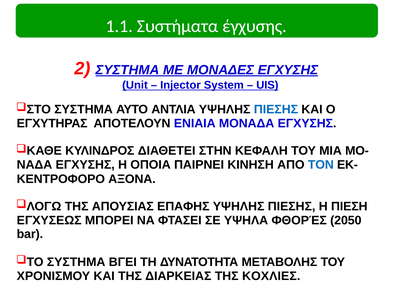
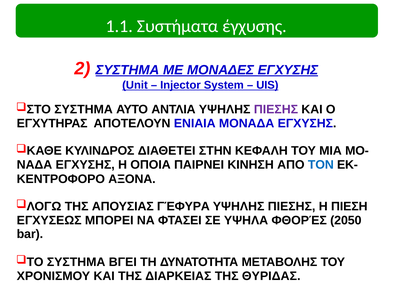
ΠΙΕΣΗΣ colour: blue -> purple (276, 109)
ΕΠΑΦΗΣ: ΕΠΑΦΗΣ -> ΓΈΦΥΡΑ (183, 206)
ΚΟΧΛΙΕΣ: ΚΟΧΛΙΕΣ -> ΘΥΡΙΔΑΣ (271, 276)
